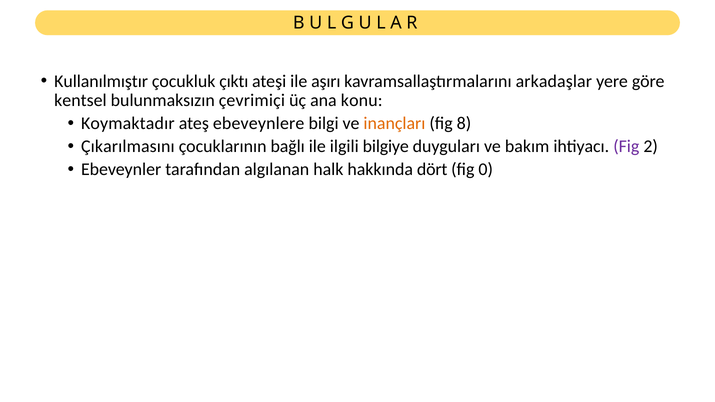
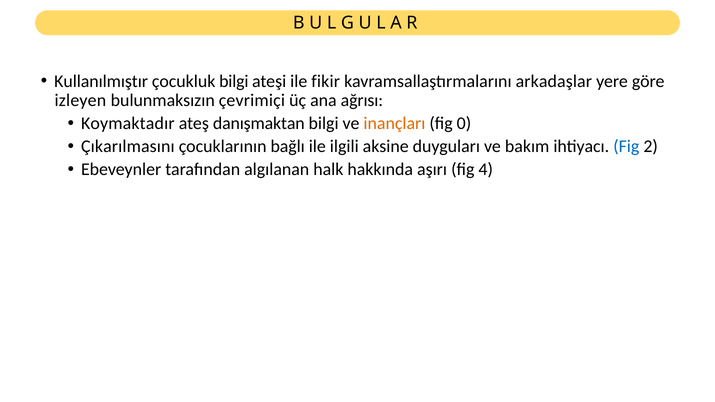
çocukluk çıktı: çıktı -> bilgi (234, 81)
aşırı: aşırı -> fikir (326, 81)
kentsel: kentsel -> izleyen (80, 101)
konu: konu -> ağrısı (362, 101)
ebeveynlere: ebeveynlere -> danışmaktan (259, 124)
8: 8 -> 0 (464, 124)
bilgiye: bilgiye -> aksine (386, 147)
Fig colour: purple -> blue (626, 147)
dört: dört -> aşırı (432, 170)
0: 0 -> 4 (486, 170)
